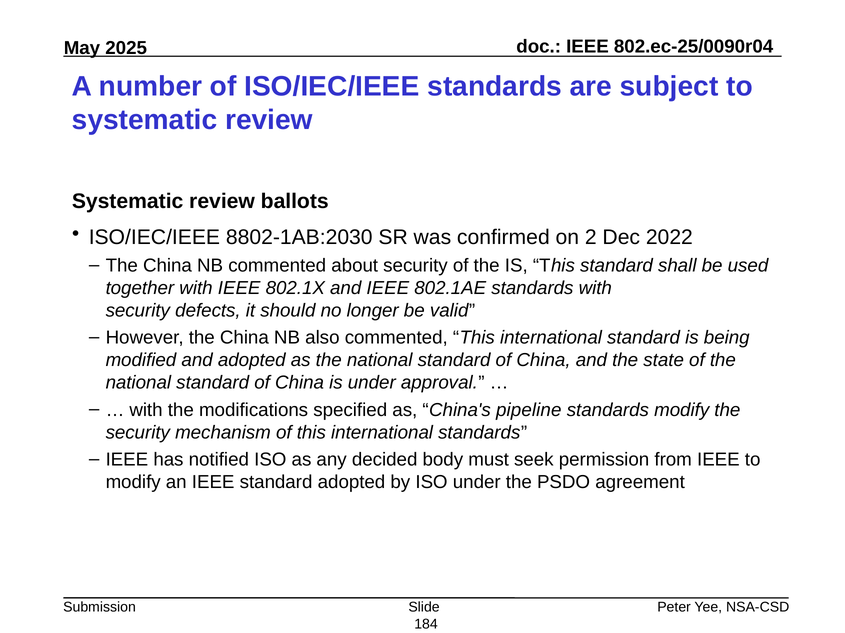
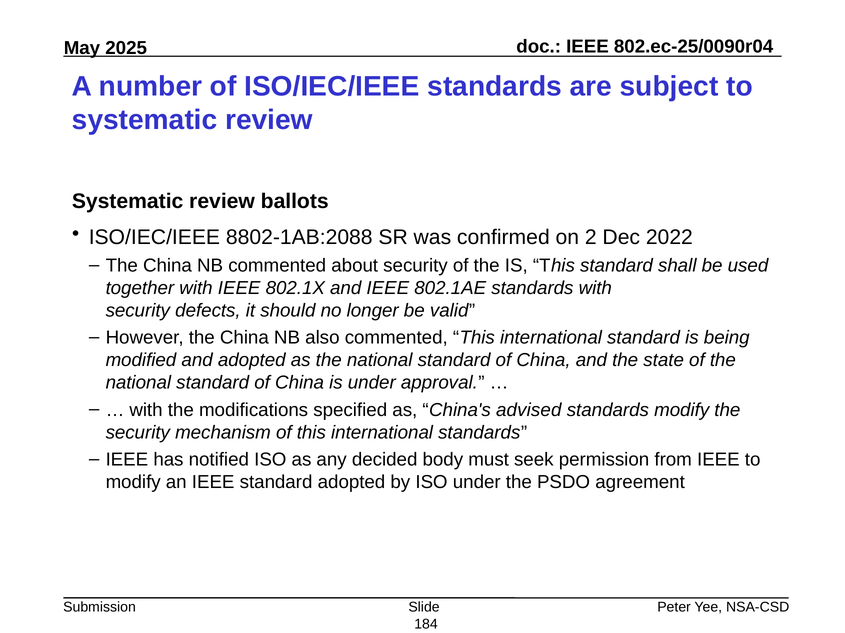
8802-1AB:2030: 8802-1AB:2030 -> 8802-1AB:2088 (299, 237)
pipeline: pipeline -> advised (529, 410)
